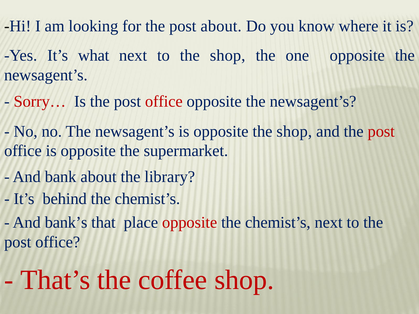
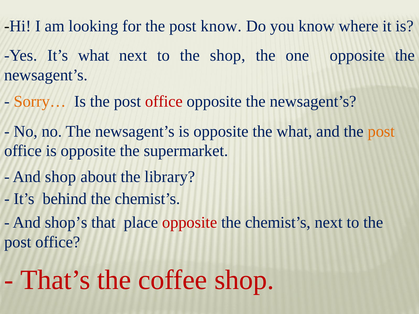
post about: about -> know (221, 26)
Sorry… colour: red -> orange (40, 101)
opposite the shop: shop -> what (294, 131)
post colour: red -> orange (381, 131)
And bank: bank -> shop (60, 177)
bank’s: bank’s -> shop’s (66, 223)
